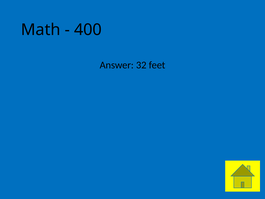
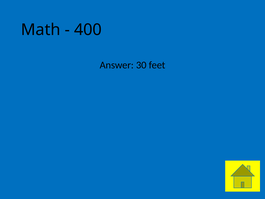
32: 32 -> 30 (141, 65)
